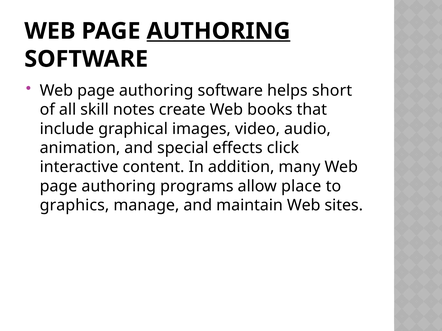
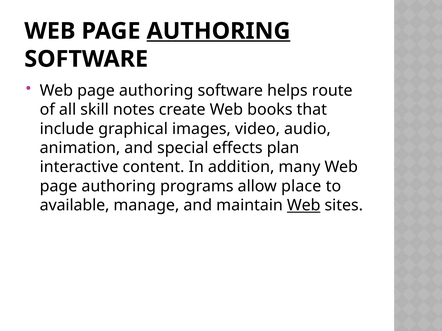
short: short -> route (332, 91)
click: click -> plan (283, 148)
graphics: graphics -> available (75, 206)
Web underline: none -> present (304, 206)
